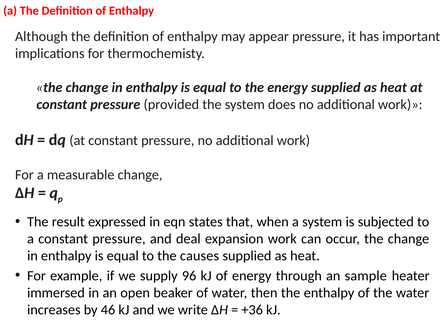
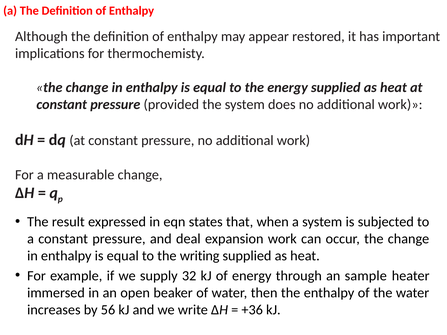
appear pressure: pressure -> restored (318, 36)
causes: causes -> writing (200, 256)
96: 96 -> 32 (189, 276)
46: 46 -> 56 (108, 310)
